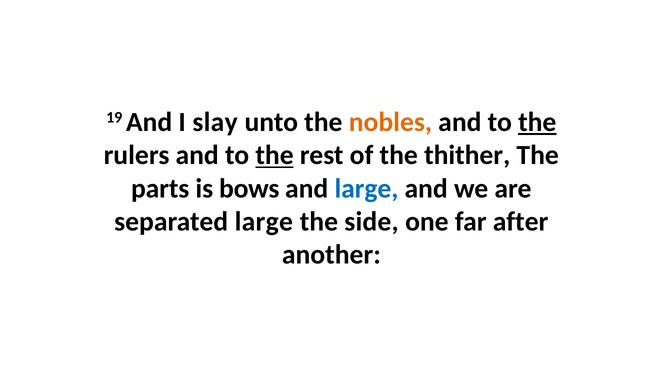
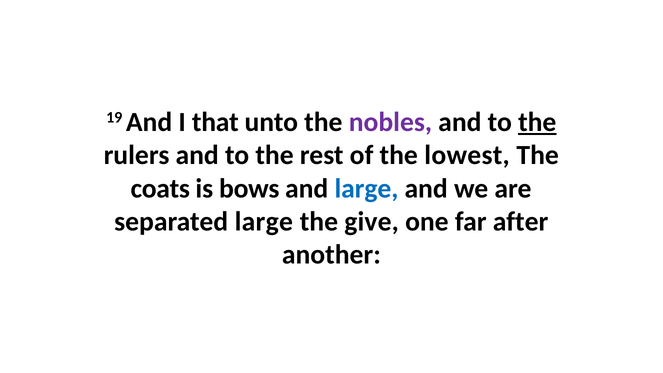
slay: slay -> that (215, 122)
nobles colour: orange -> purple (390, 122)
the underline: present -> none (275, 155)
thither: thither -> lowest (467, 155)
parts: parts -> coats (160, 188)
side: side -> give (372, 222)
